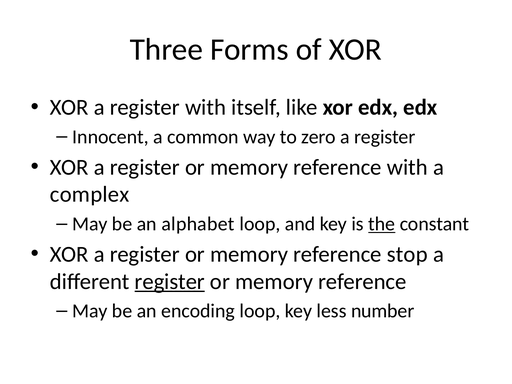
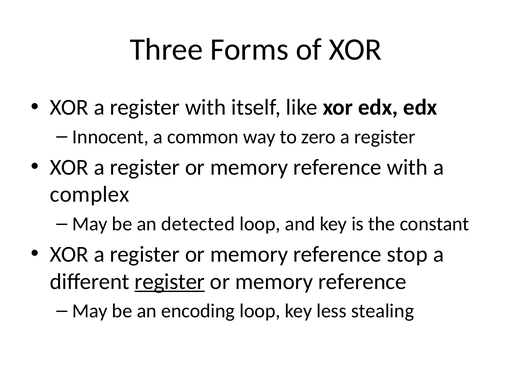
alphabet: alphabet -> detected (198, 224)
the underline: present -> none (382, 224)
number: number -> stealing (383, 311)
